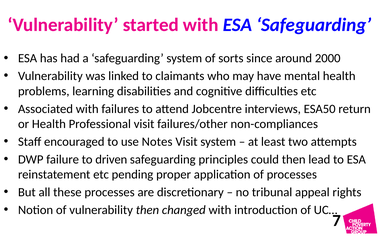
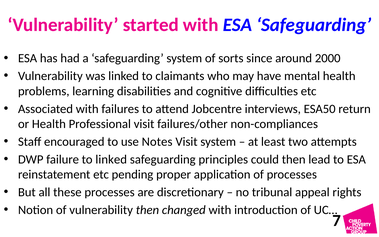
to driven: driven -> linked (111, 159)
